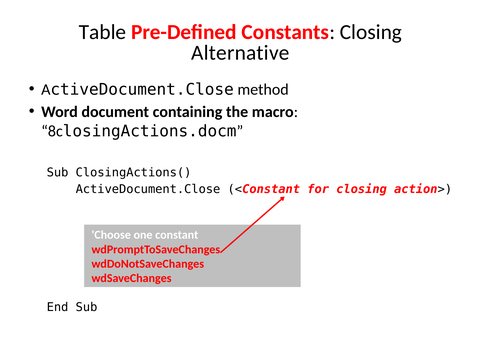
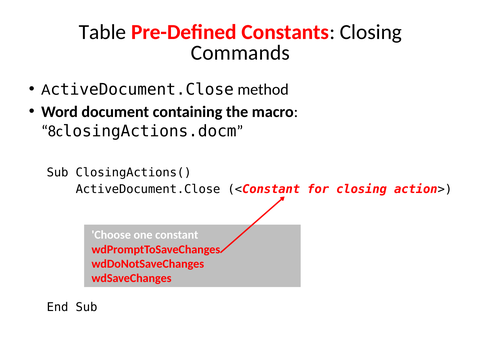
Alternative: Alternative -> Commands (240, 53)
